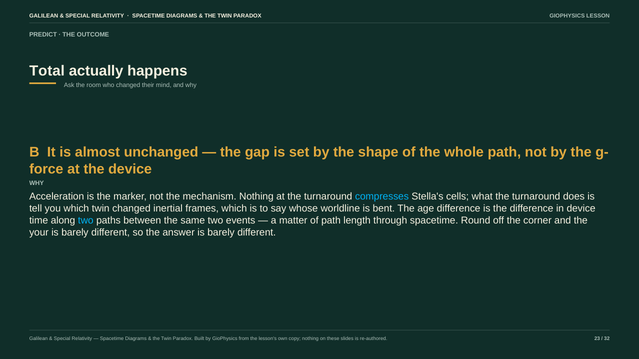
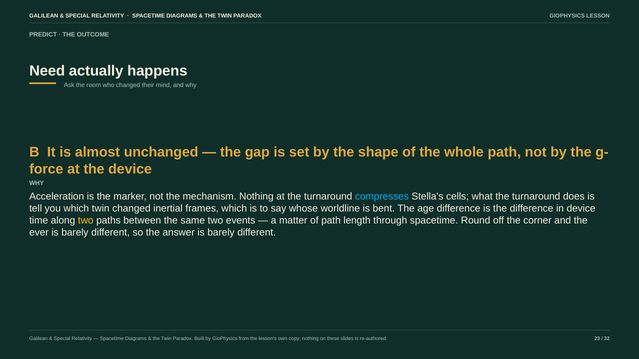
Total: Total -> Need (47, 71)
two colour: light blue -> yellow (86, 221)
your: your -> ever (39, 233)
